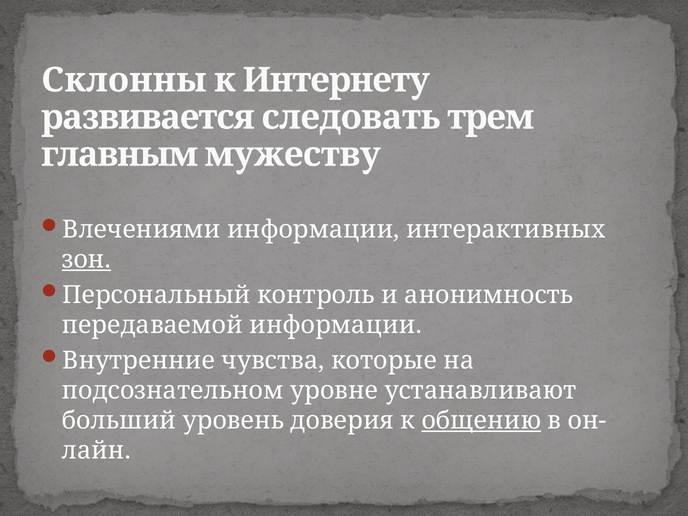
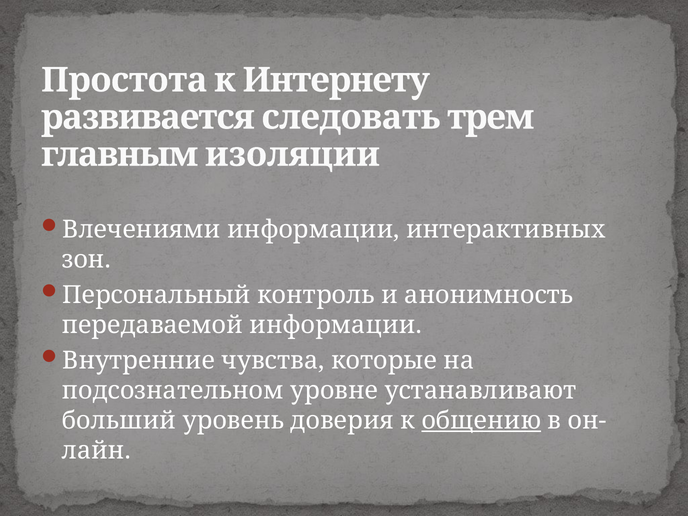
Склонны: Склонны -> Простота (124, 80)
мужеству: мужеству -> изоляции (292, 154)
зон underline: present -> none (86, 260)
